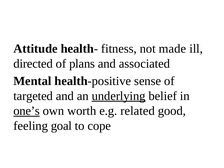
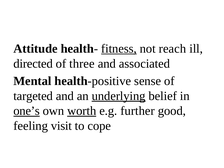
fitness underline: none -> present (119, 49)
made: made -> reach (172, 49)
plans: plans -> three (82, 64)
worth underline: none -> present (82, 111)
related: related -> further (138, 111)
goal: goal -> visit (61, 126)
